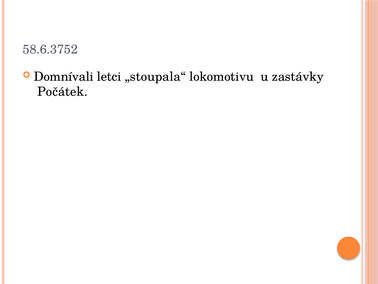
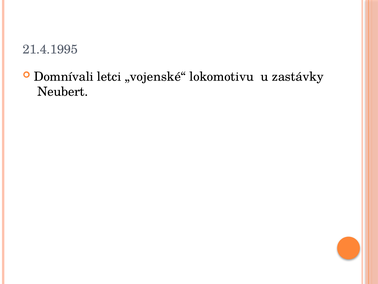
58.6.3752: 58.6.3752 -> 21.4.1995 (50, 49)
„stoupala“: „stoupala“ -> „vojenské“ (155, 76)
Počátek: Počátek -> Neubert (63, 92)
